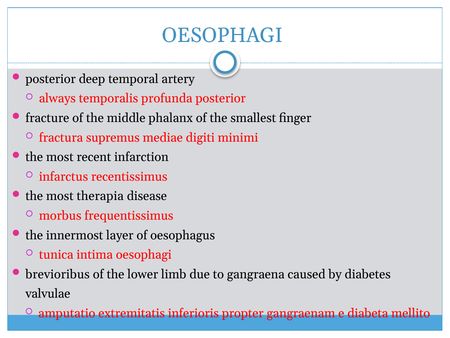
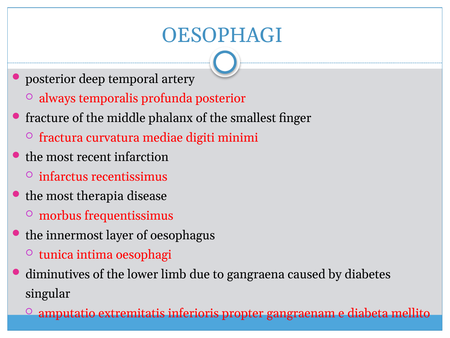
supremus: supremus -> curvatura (113, 137)
brevioribus: brevioribus -> diminutives (58, 274)
valvulae: valvulae -> singular (48, 293)
